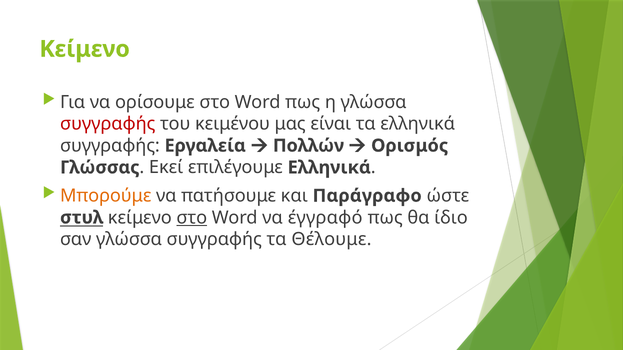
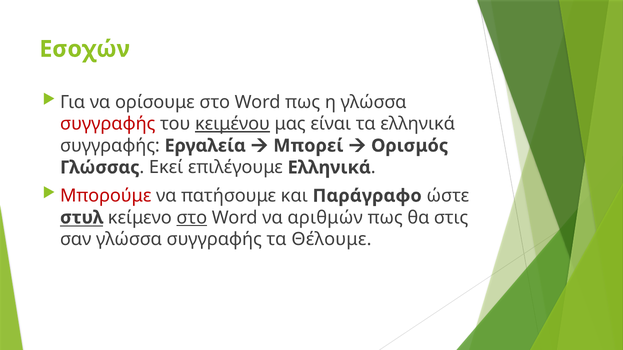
Κείμενο: Κείμενο -> Εσοχών (85, 49)
κειμένου underline: none -> present (233, 124)
Πολλών: Πολλών -> Μπορεί (308, 146)
Μπορούμε colour: orange -> red (106, 196)
έγγραφό: έγγραφό -> αριθμών (325, 218)
ίδιο: ίδιο -> στις (451, 218)
